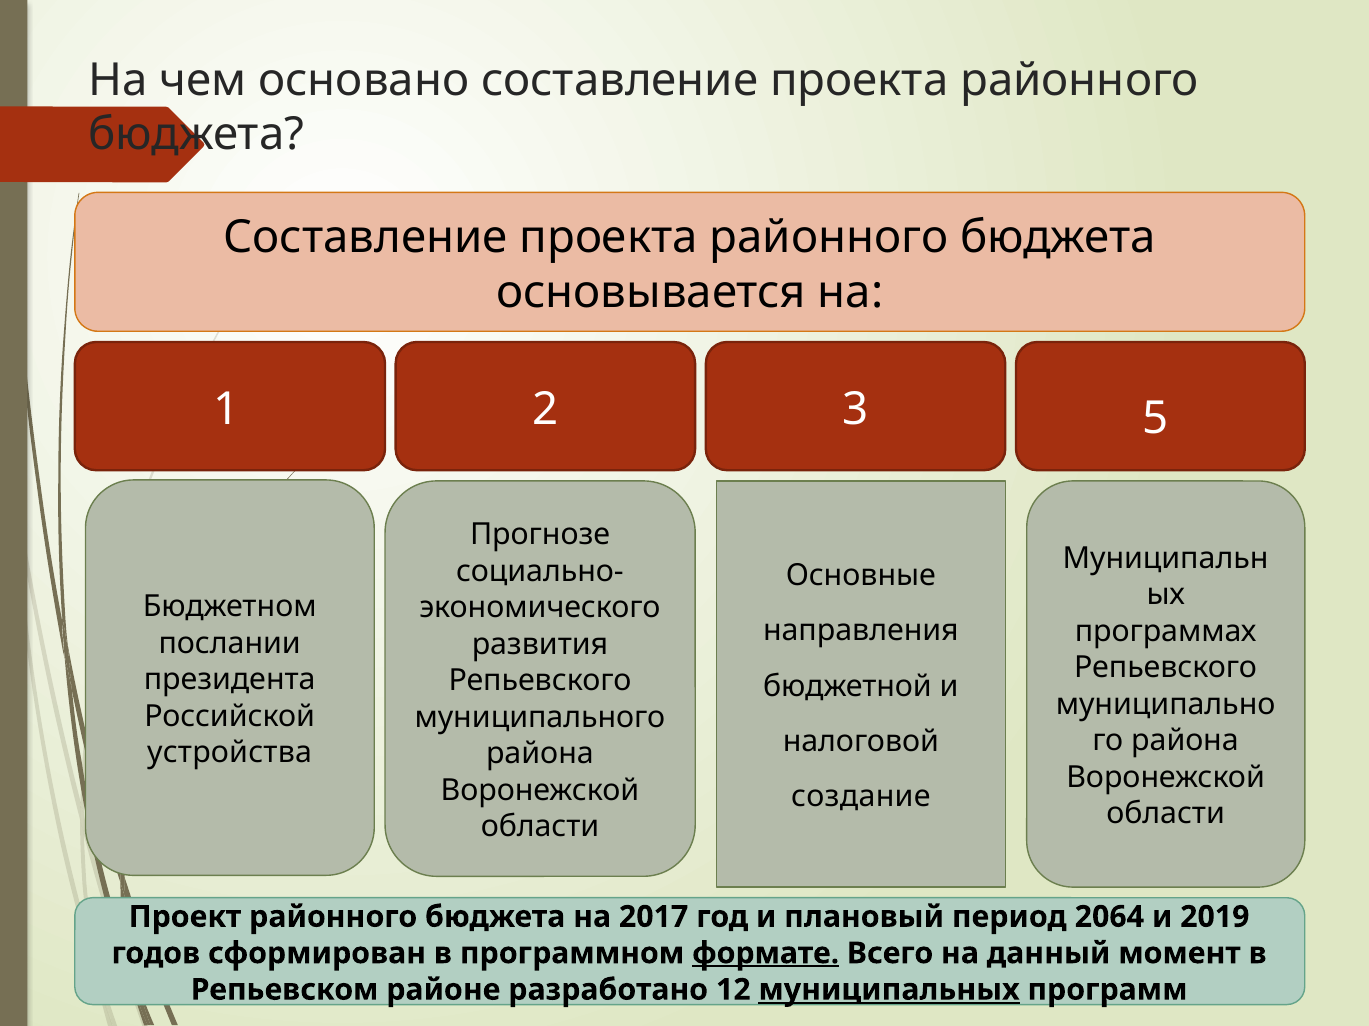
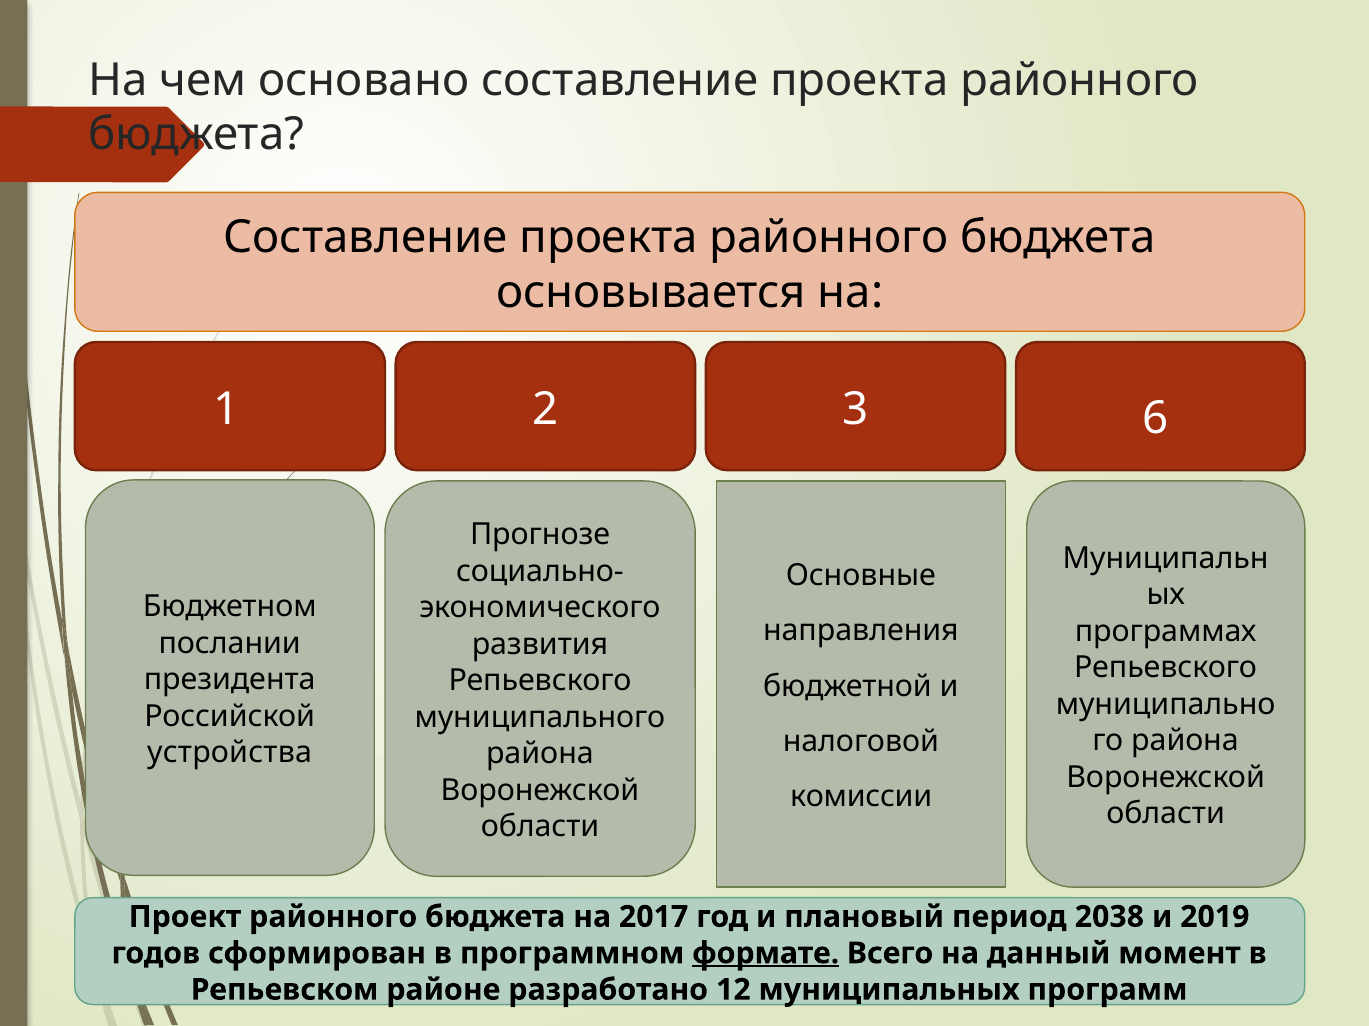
5: 5 -> 6 (1156, 419)
создание: создание -> комиссии (861, 798)
2064: 2064 -> 2038 (1109, 917)
муниципальных underline: present -> none (889, 990)
